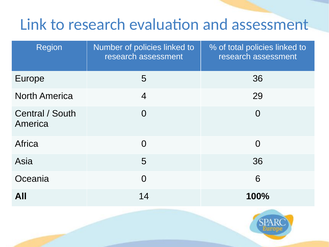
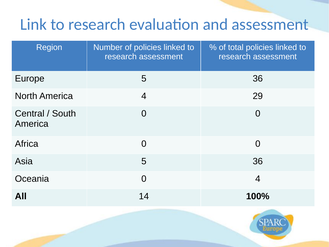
0 6: 6 -> 4 (258, 179)
